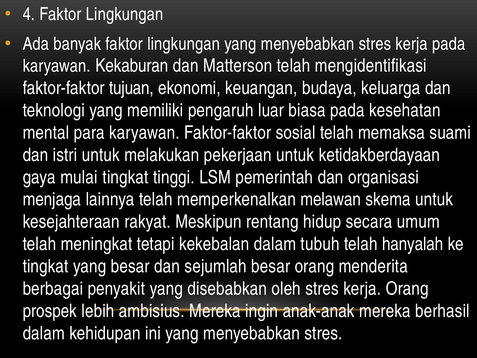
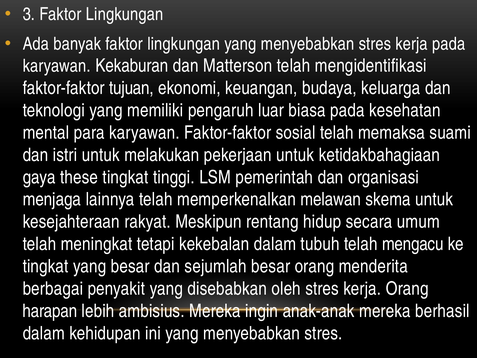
4: 4 -> 3 (29, 14)
ketidakberdayaan: ketidakberdayaan -> ketidakbahagiaan (379, 155)
mulai: mulai -> these (79, 177)
hanyalah: hanyalah -> mengacu (413, 244)
prospek: prospek -> harapan (50, 311)
